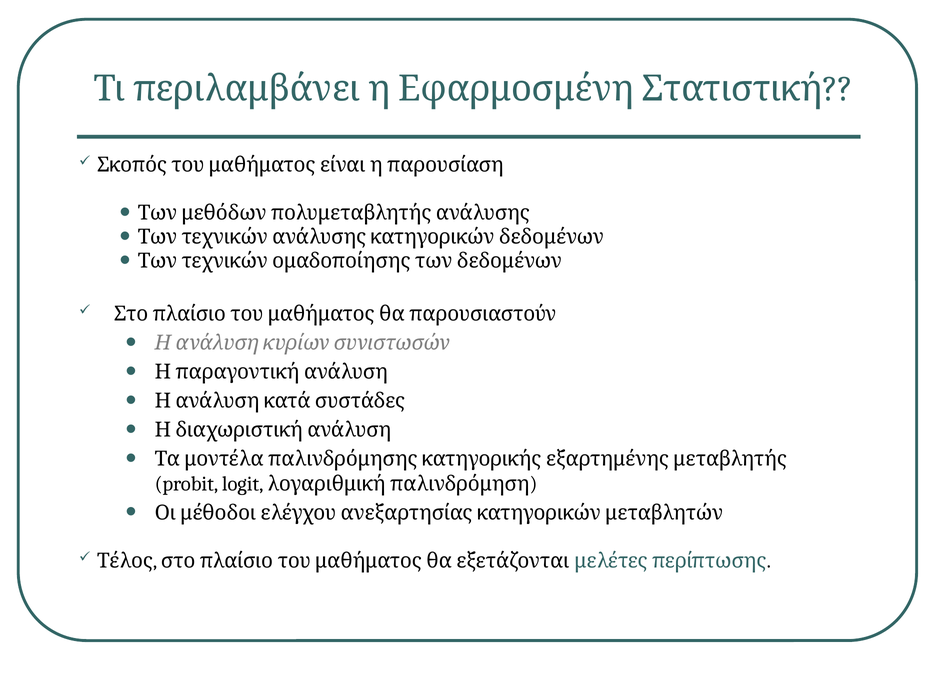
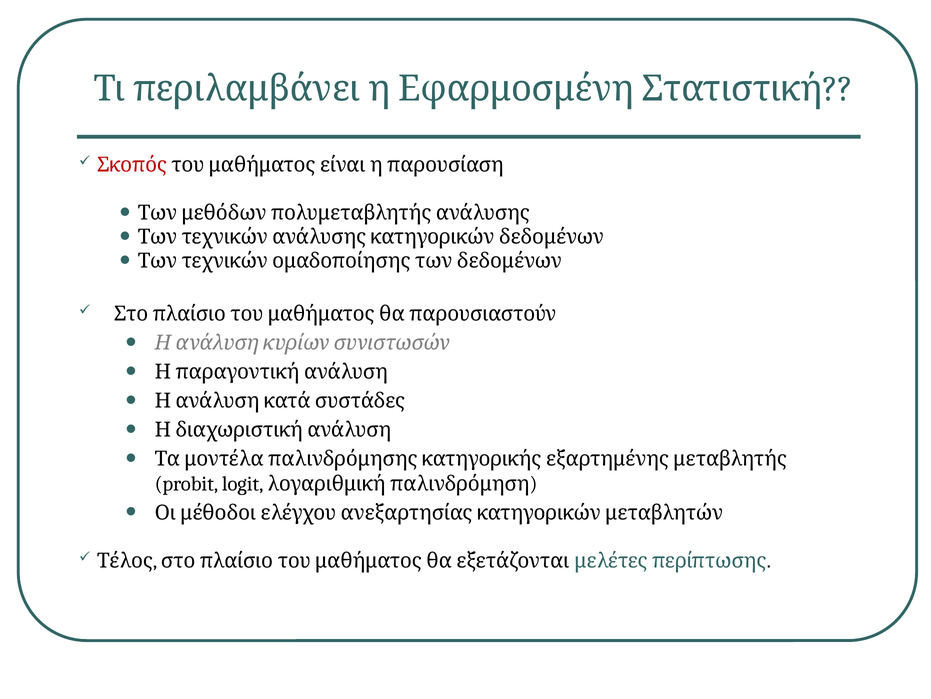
Σκοπός colour: black -> red (132, 165)
